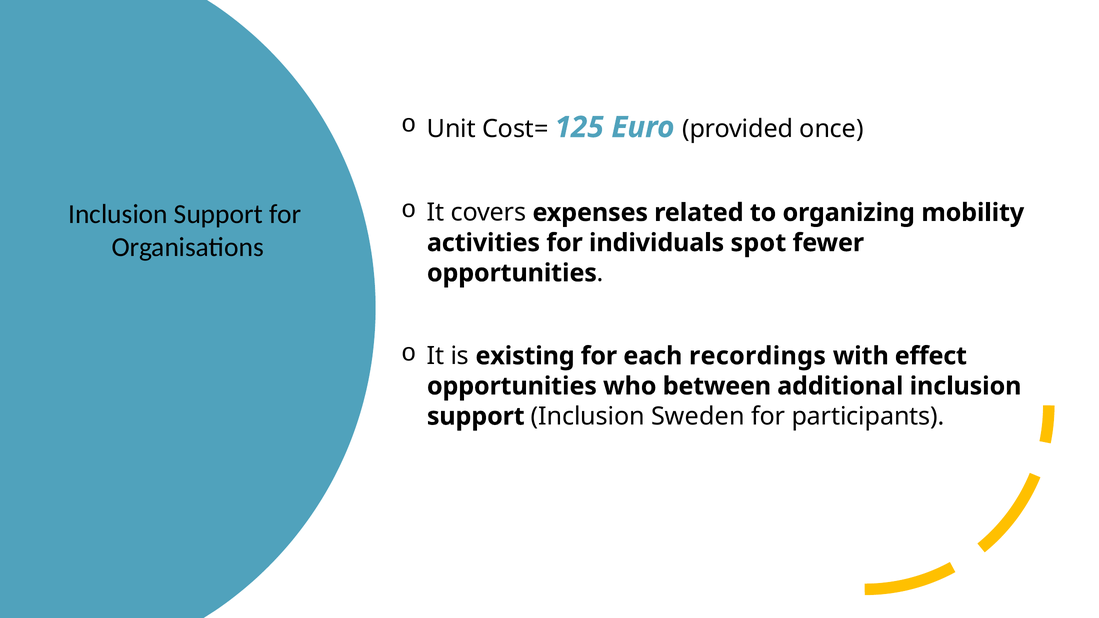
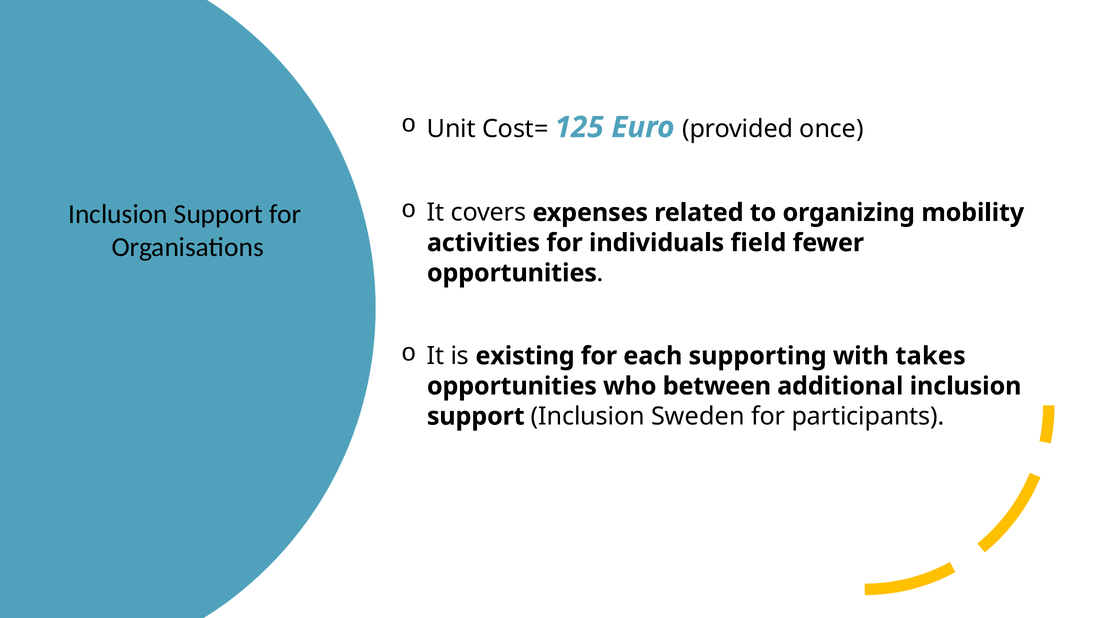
spot: spot -> field (758, 243)
recordings: recordings -> supporting (758, 356)
effect: effect -> takes (931, 356)
